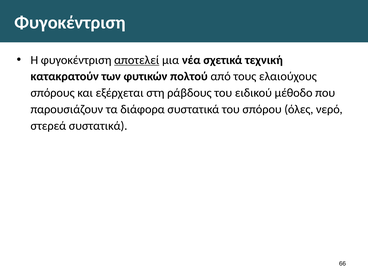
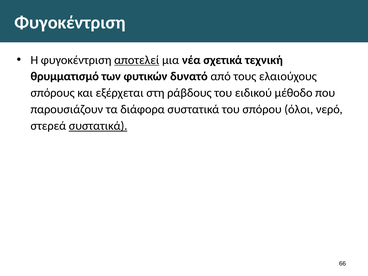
κατακρατούν: κατακρατούν -> θρυμματισμό (65, 76)
πολτού: πολτού -> δυνατό (189, 76)
όλες: όλες -> όλοι (299, 109)
συστατικά underline: none -> present (98, 126)
